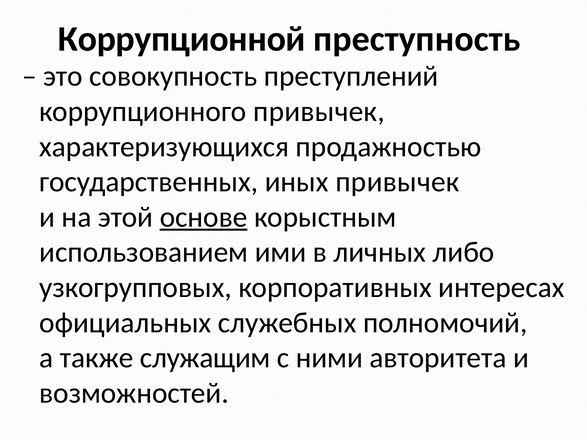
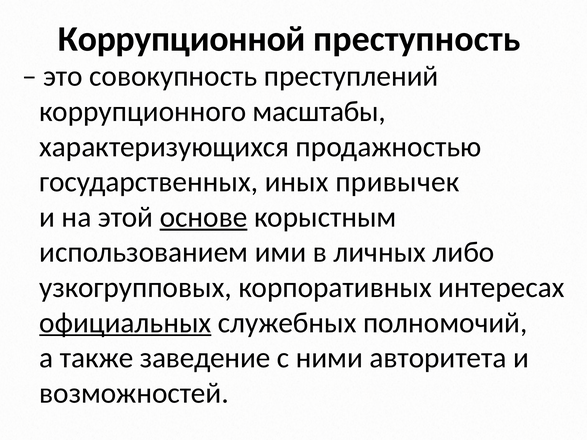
коррупционного привычек: привычек -> масштабы (319, 112)
официальных underline: none -> present (125, 323)
служащим: служащим -> заведение (205, 358)
